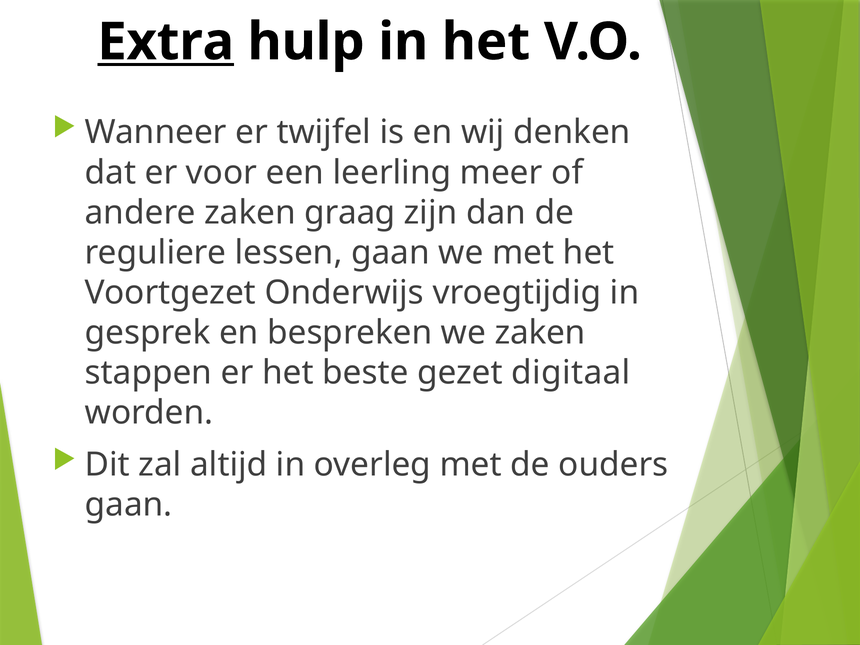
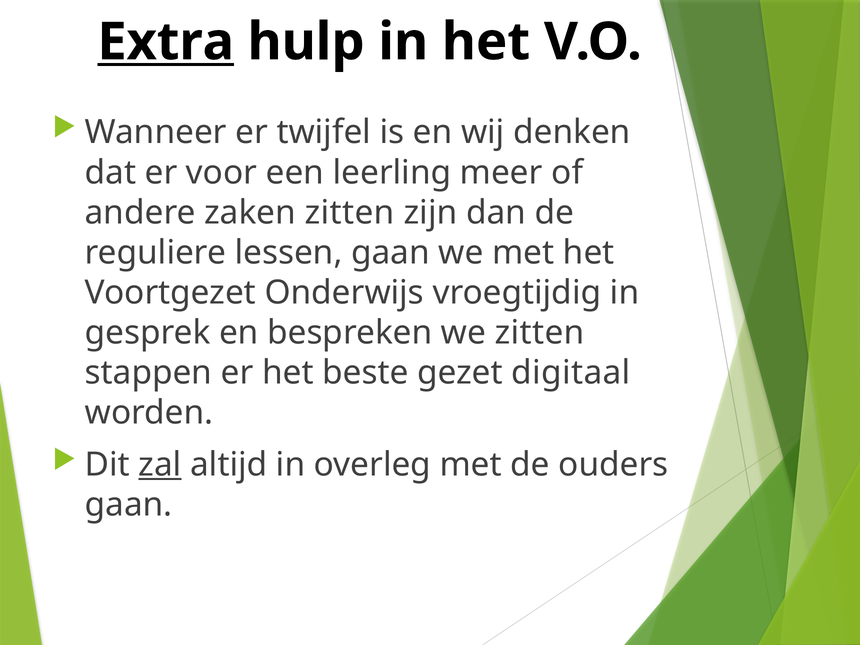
zaken graag: graag -> zitten (350, 213)
we zaken: zaken -> zitten (540, 333)
zal underline: none -> present (160, 465)
